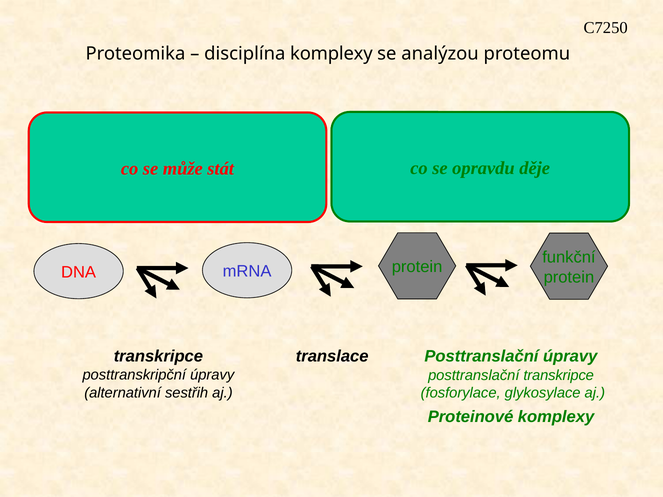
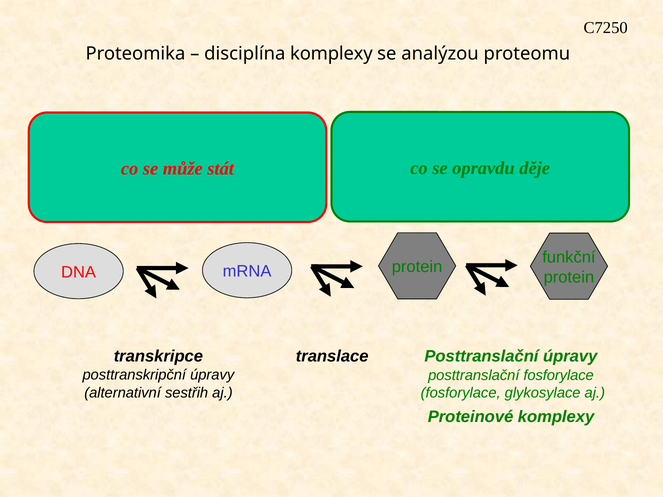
posttranslační transkripce: transkripce -> fosforylace (559, 375)
